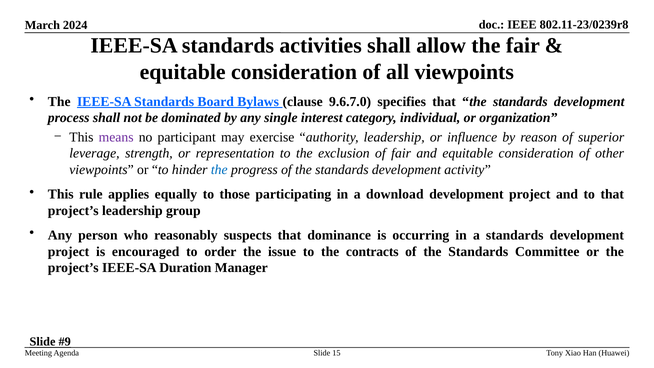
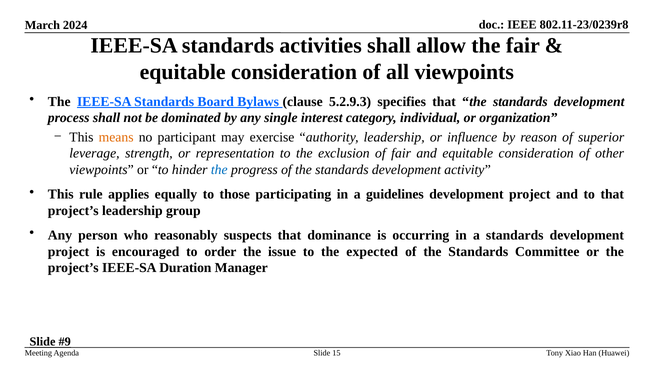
9.6.7.0: 9.6.7.0 -> 5.2.9.3 (350, 102)
means colour: purple -> orange (116, 137)
download: download -> guidelines (395, 194)
contracts: contracts -> expected (372, 251)
